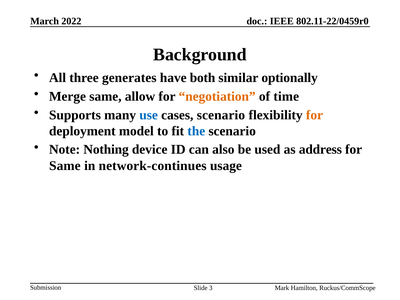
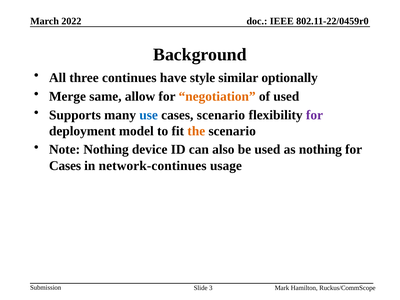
generates: generates -> continues (129, 78)
both: both -> style (203, 78)
of time: time -> used (286, 96)
for colour: orange -> purple (314, 115)
the colour: blue -> orange (196, 131)
as address: address -> nothing (320, 150)
Same: Same -> Cases (65, 166)
